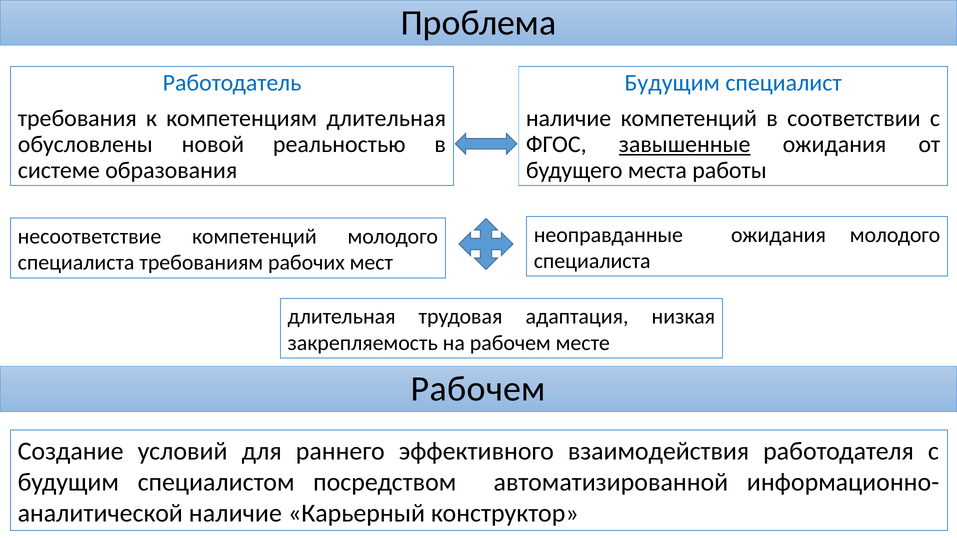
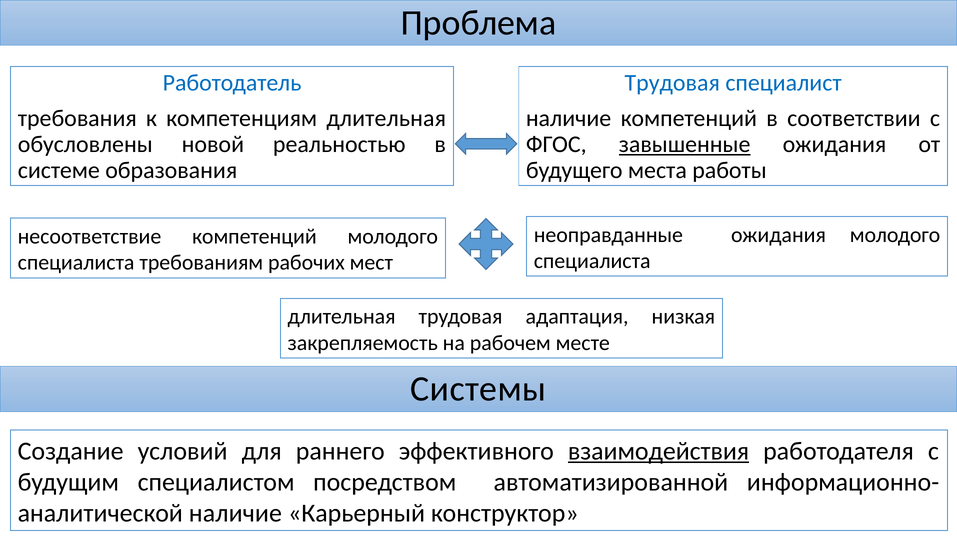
Будущим: Будущим -> Трудовая (672, 83)
Рабочем: Рабочем -> Системы (478, 389)
взаимодействия underline: none -> present (659, 451)
